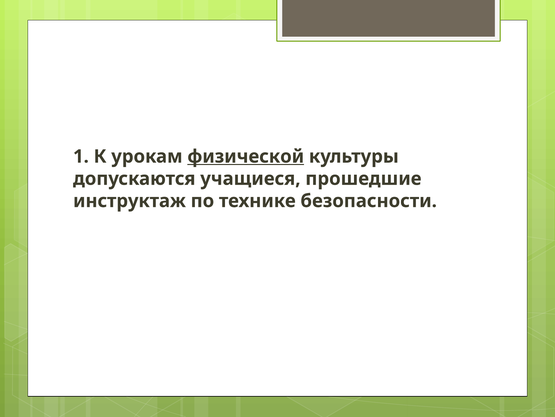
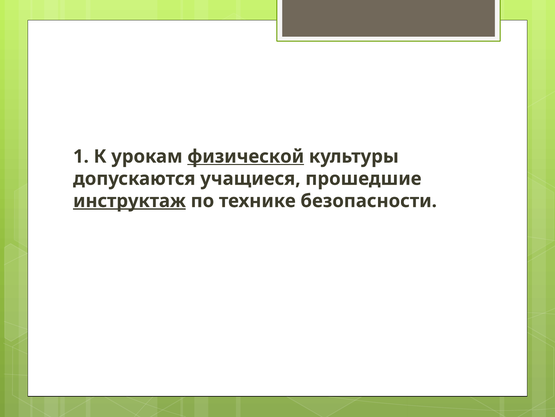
инструктаж underline: none -> present (129, 201)
